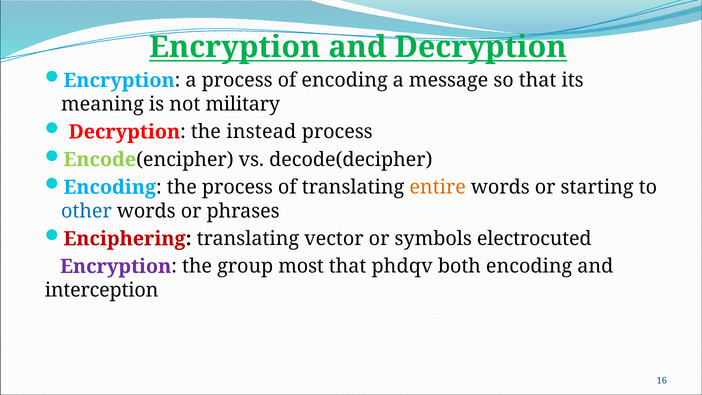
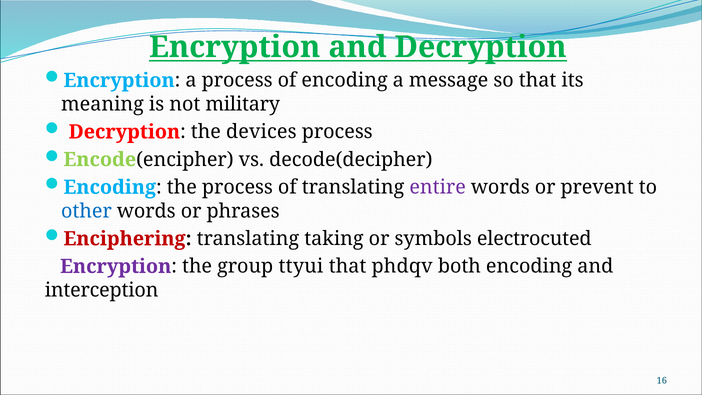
instead: instead -> devices (261, 132)
entire colour: orange -> purple (438, 187)
starting: starting -> prevent (597, 187)
vector: vector -> taking (334, 239)
most: most -> ttyui (301, 266)
